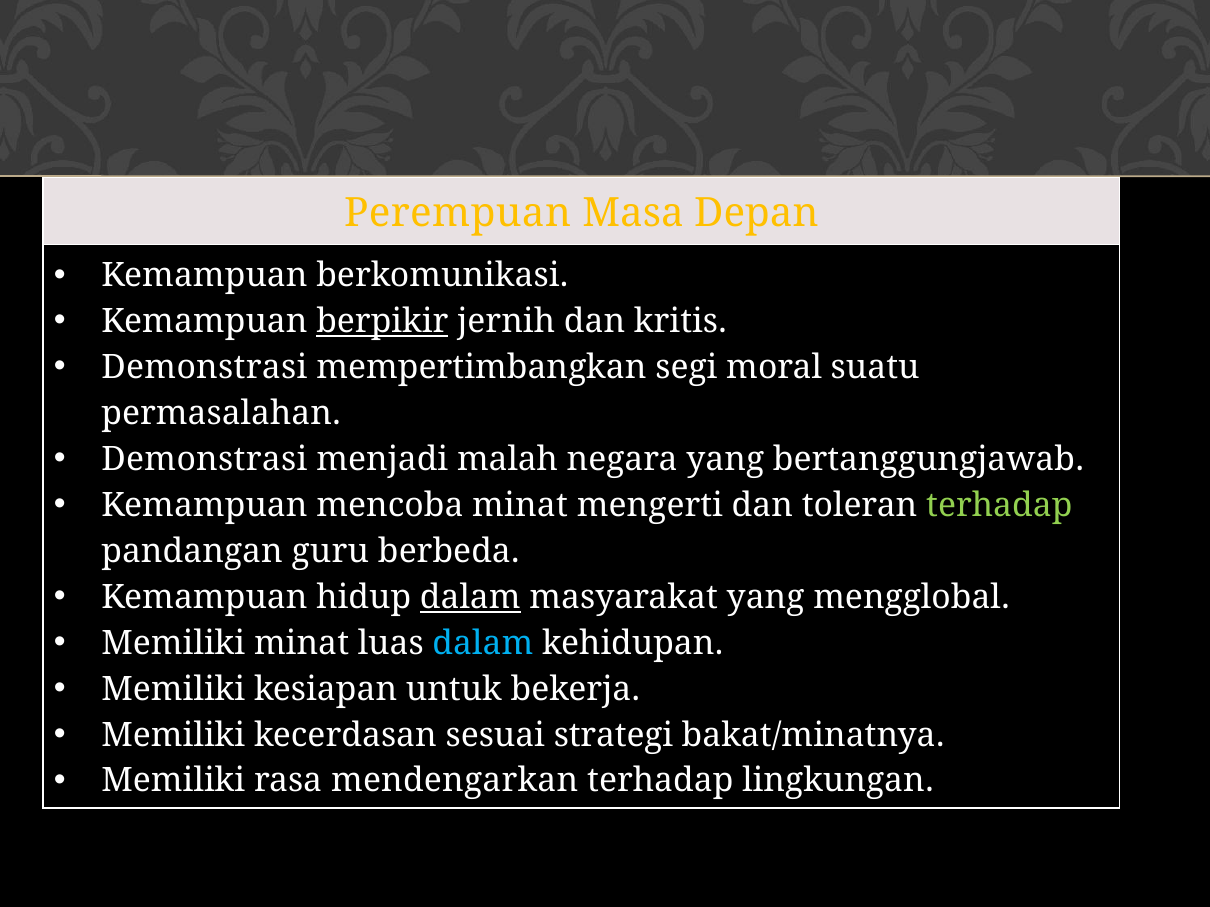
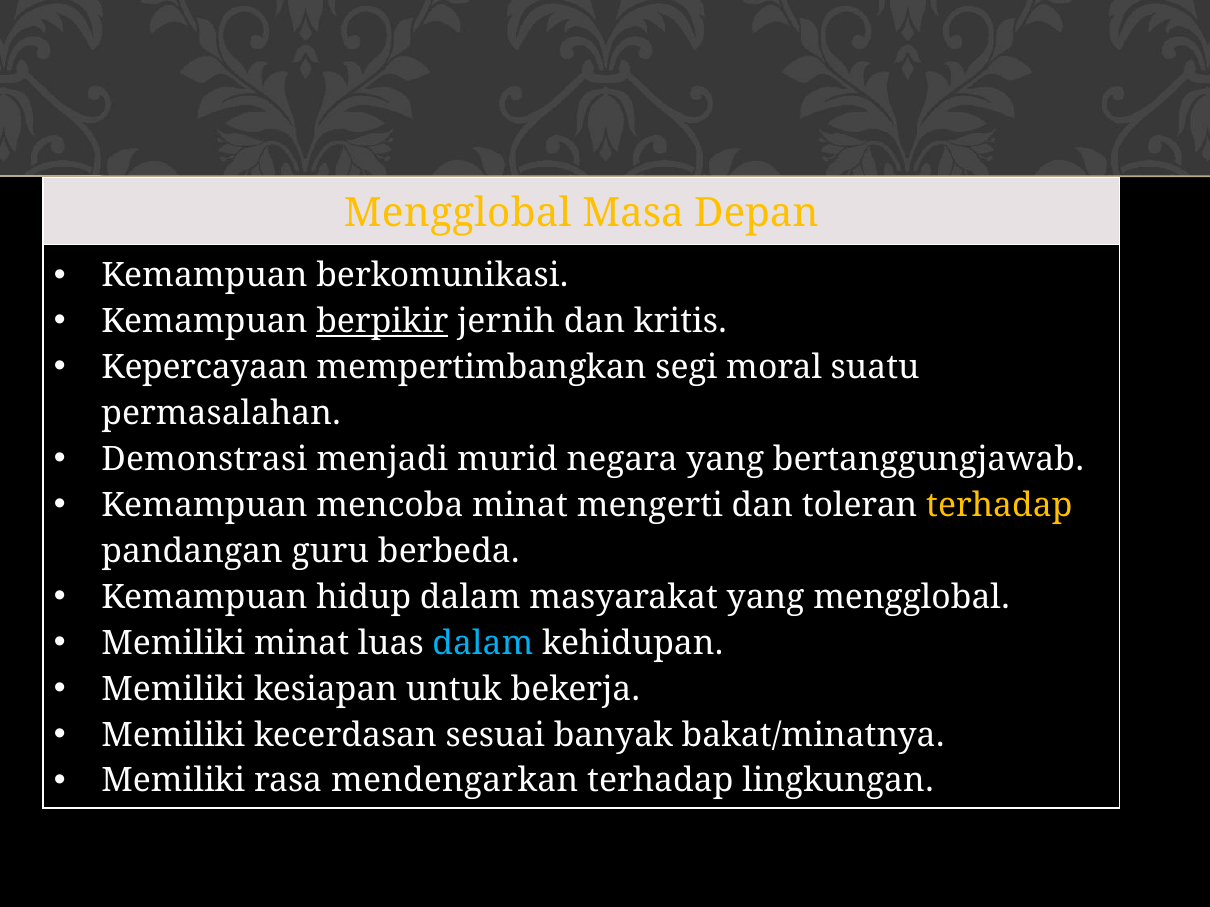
Perempuan: Perempuan -> Mengglobal (458, 213)
Demonstrasi: Demonstrasi -> Kepercayaan (205, 368)
malah: malah -> murid (507, 460)
terhadap colour: light green -> yellow (999, 505)
dalam underline: present -> none (470, 597)
strategi: strategi -> banyak (613, 735)
